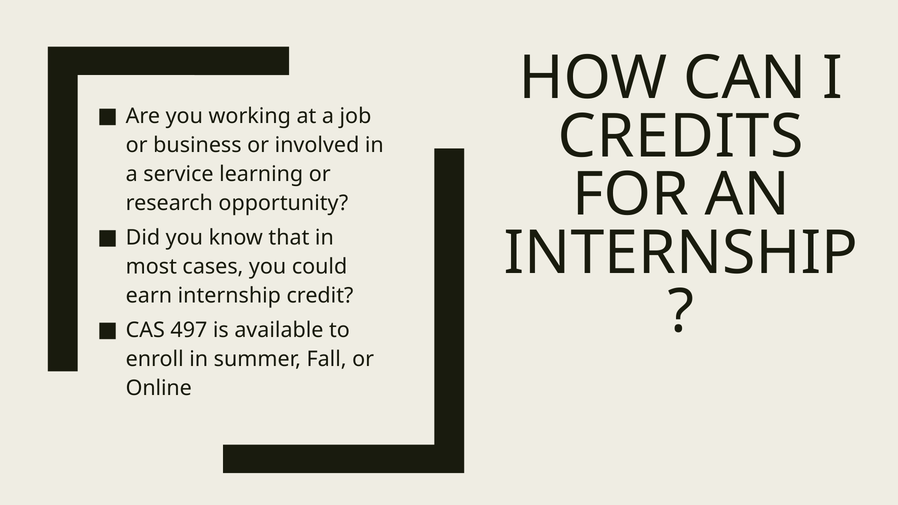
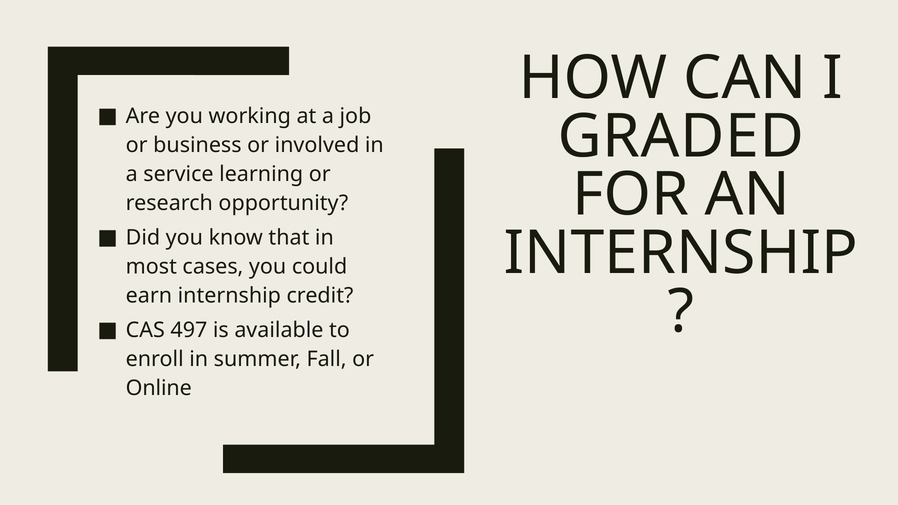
CREDITS: CREDITS -> GRADED (681, 137)
